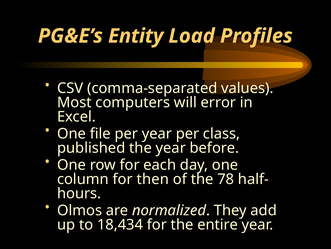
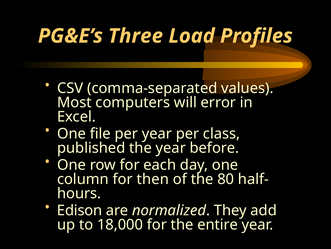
Entity: Entity -> Three (136, 36)
78: 78 -> 80 (226, 179)
Olmos: Olmos -> Edison (80, 210)
18,434: 18,434 -> 18,000 (120, 224)
